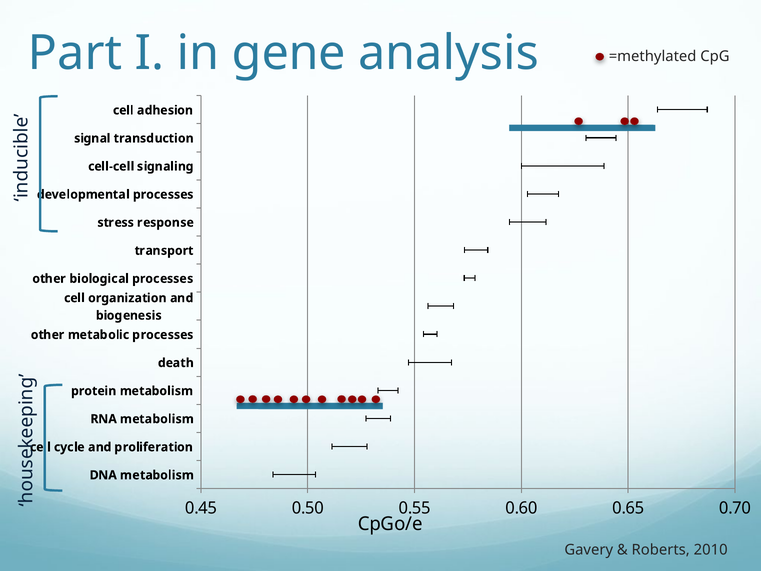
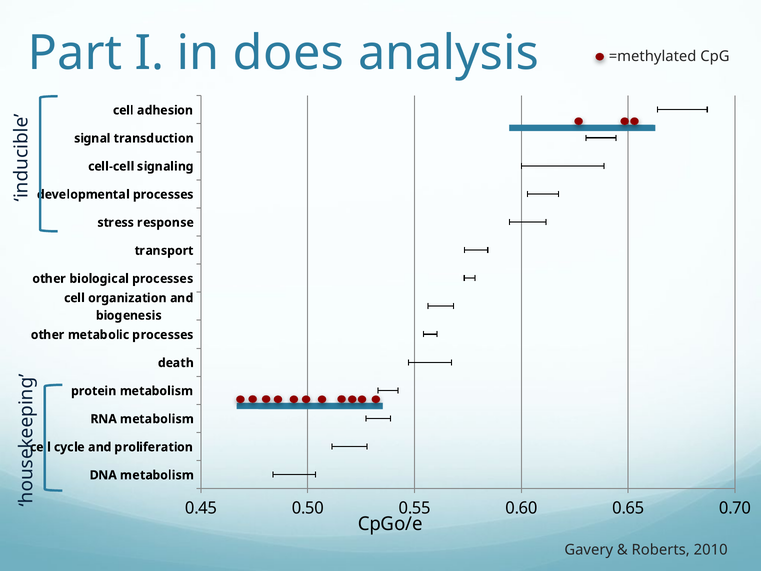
gene: gene -> does (288, 53)
